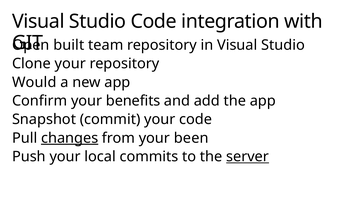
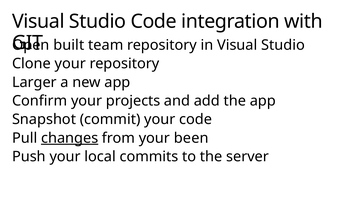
Would: Would -> Larger (34, 82)
benefits: benefits -> projects (133, 101)
server underline: present -> none (248, 157)
